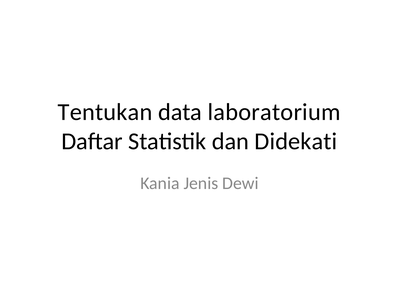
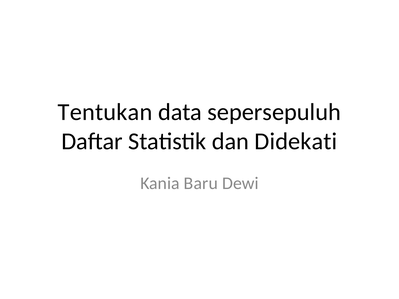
laboratorium: laboratorium -> sepersepuluh (274, 112)
Jenis: Jenis -> Baru (201, 183)
